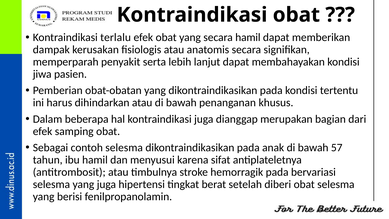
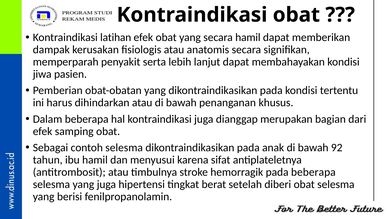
terlalu: terlalu -> latihan (116, 37)
57: 57 -> 92 (337, 147)
pada bervariasi: bervariasi -> beberapa (313, 172)
